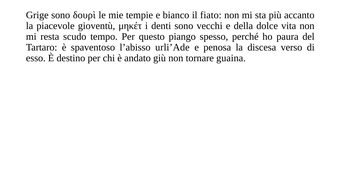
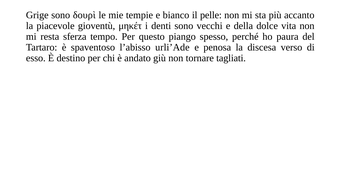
fiato: fiato -> pelle (211, 15)
scudo: scudo -> sferza (75, 37)
guaina: guaina -> tagliati (231, 58)
